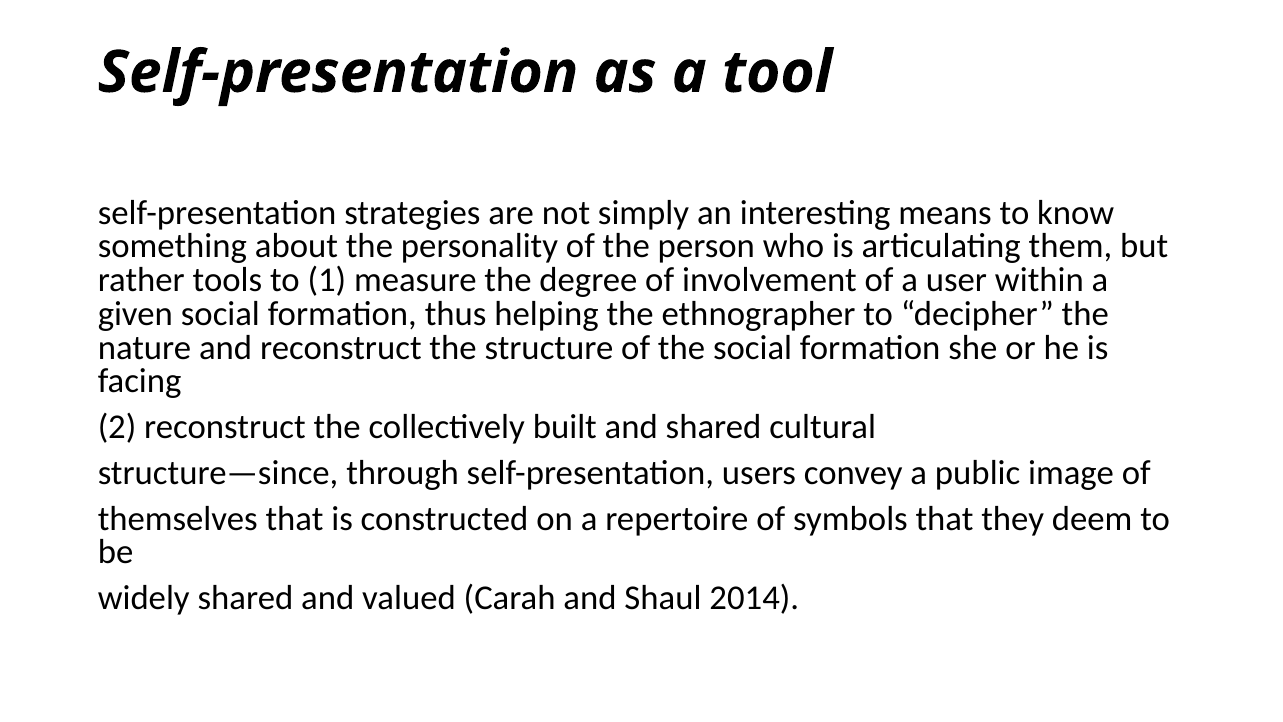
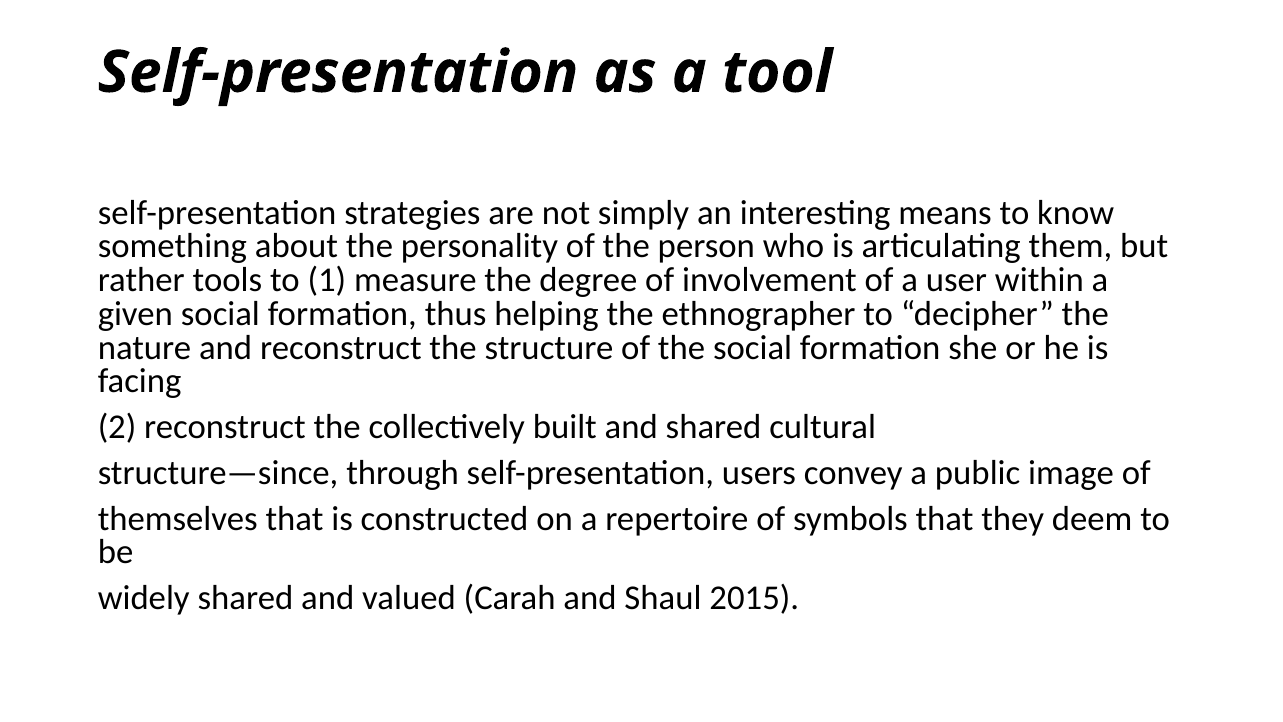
2014: 2014 -> 2015 (754, 598)
